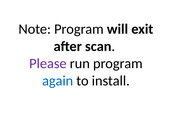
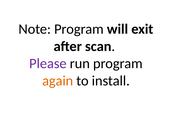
again colour: blue -> orange (58, 81)
